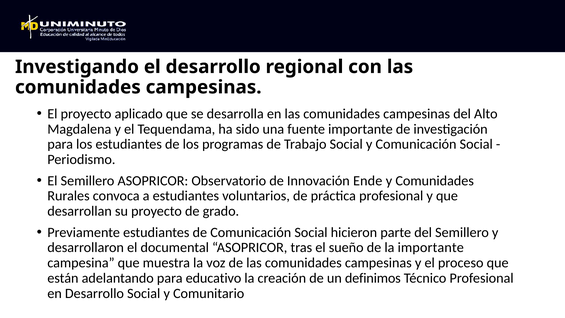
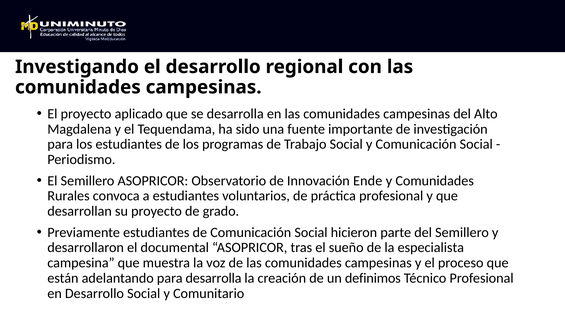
la importante: importante -> especialista (431, 247)
para educativo: educativo -> desarrolla (214, 278)
